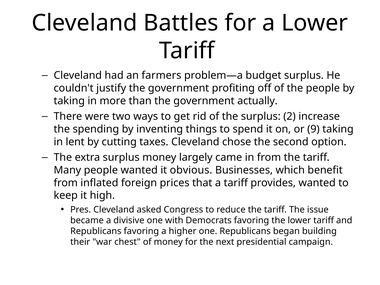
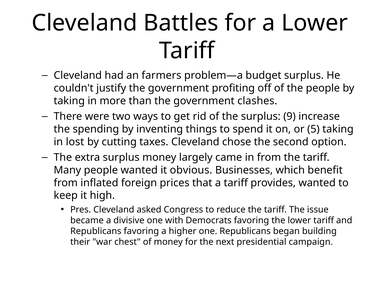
actually: actually -> clashes (257, 101)
2: 2 -> 9 (290, 116)
9: 9 -> 5 (313, 129)
lent: lent -> lost (75, 142)
